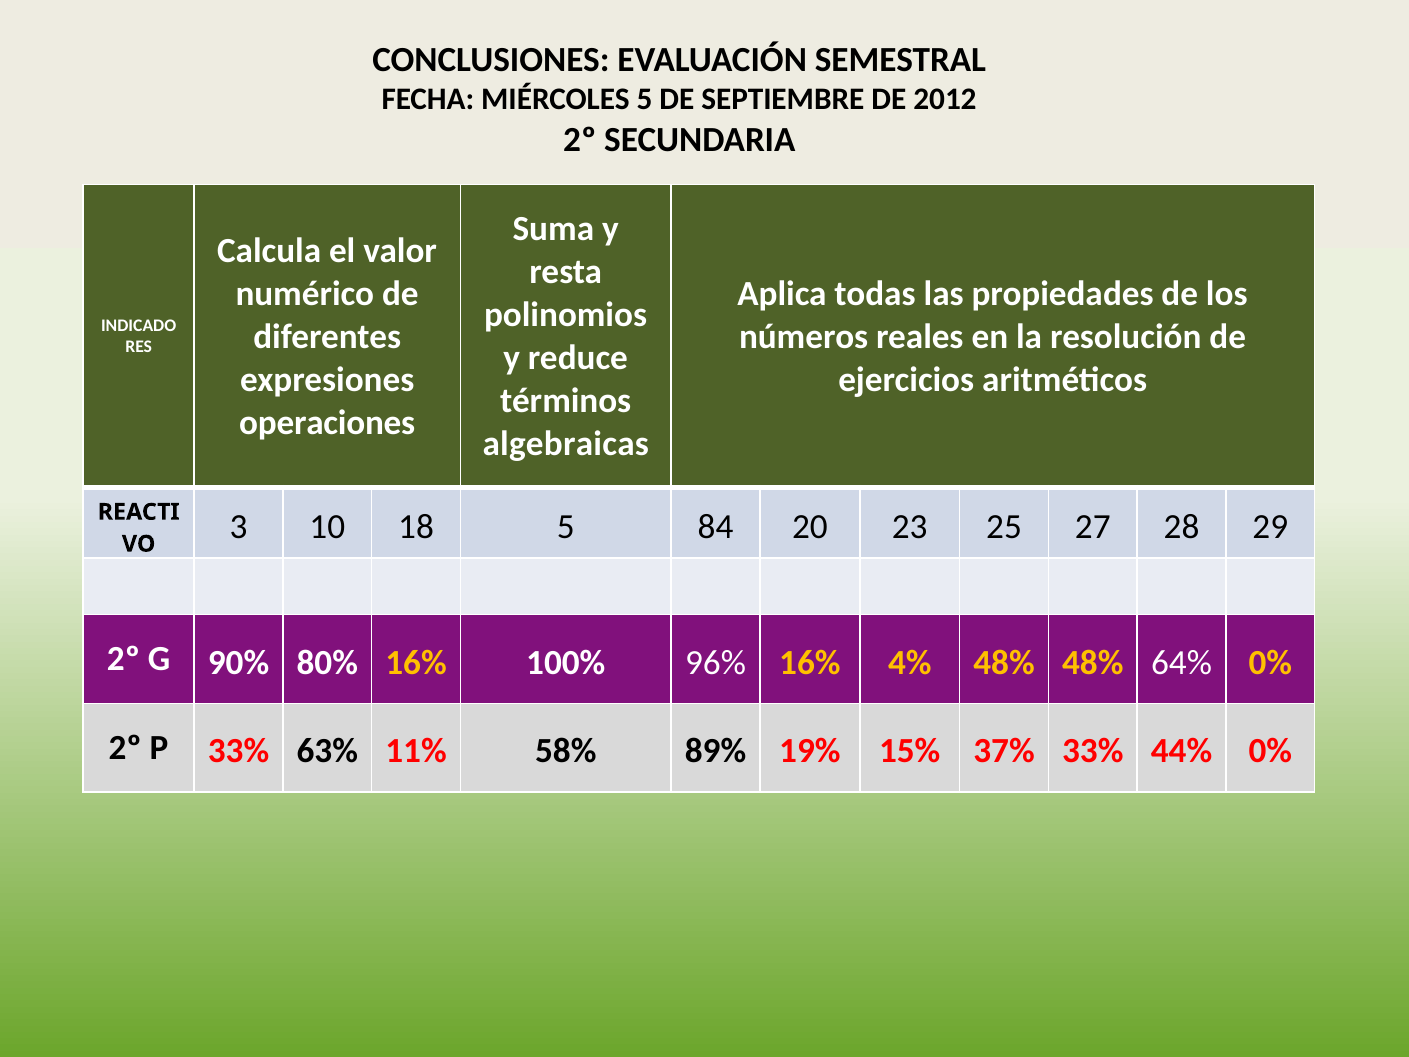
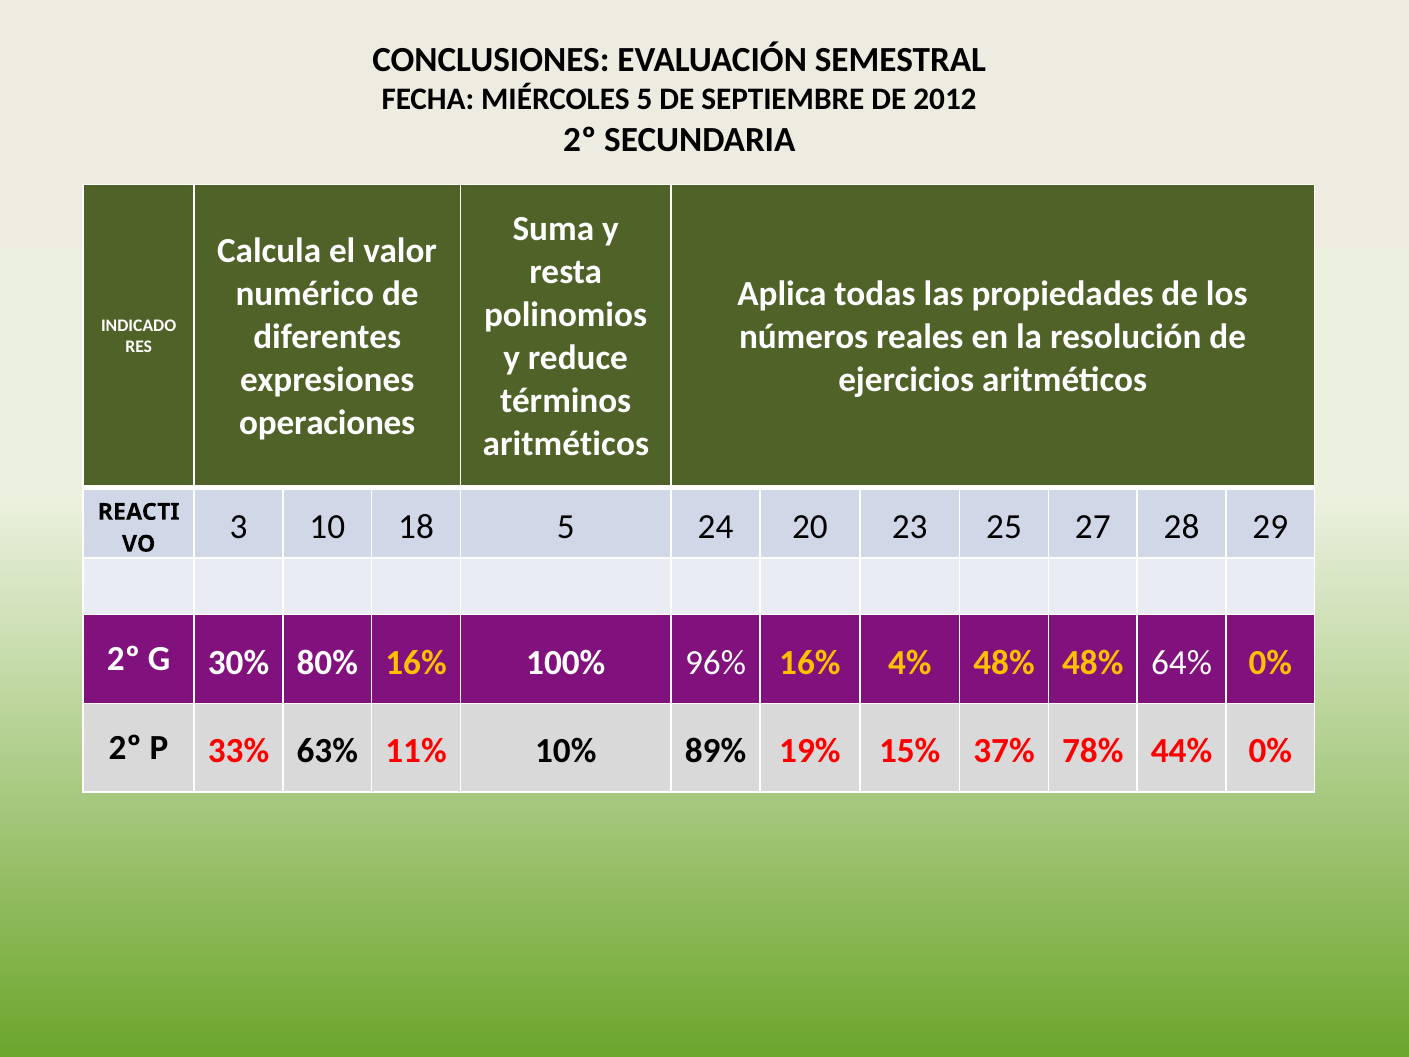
algebraicas: algebraicas -> aritméticos (566, 444)
84: 84 -> 24 (716, 526)
90%: 90% -> 30% (239, 662)
58%: 58% -> 10% (566, 751)
37% 33%: 33% -> 78% (1093, 751)
